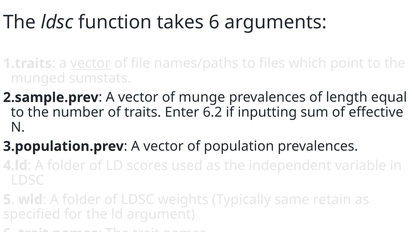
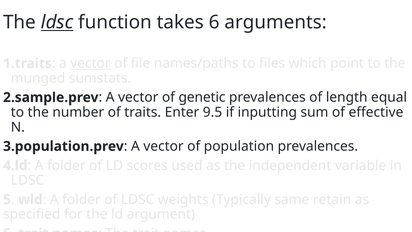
ldsc underline: none -> present (57, 22)
munge: munge -> genetic (202, 97)
6.2: 6.2 -> 9.5 (213, 112)
